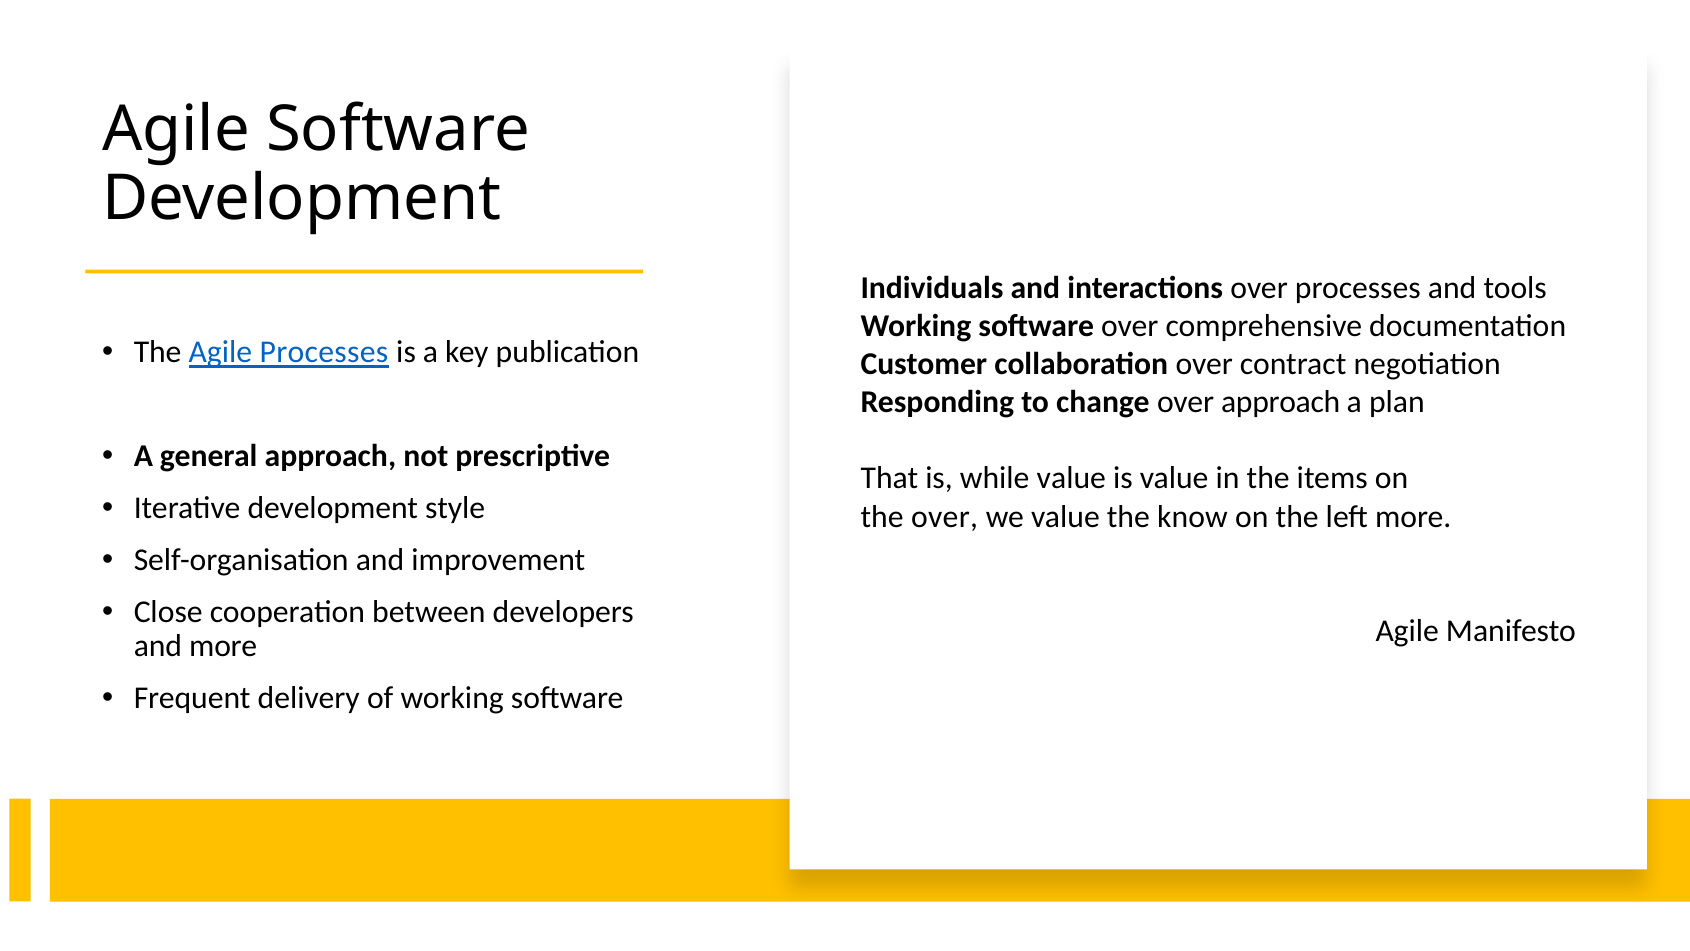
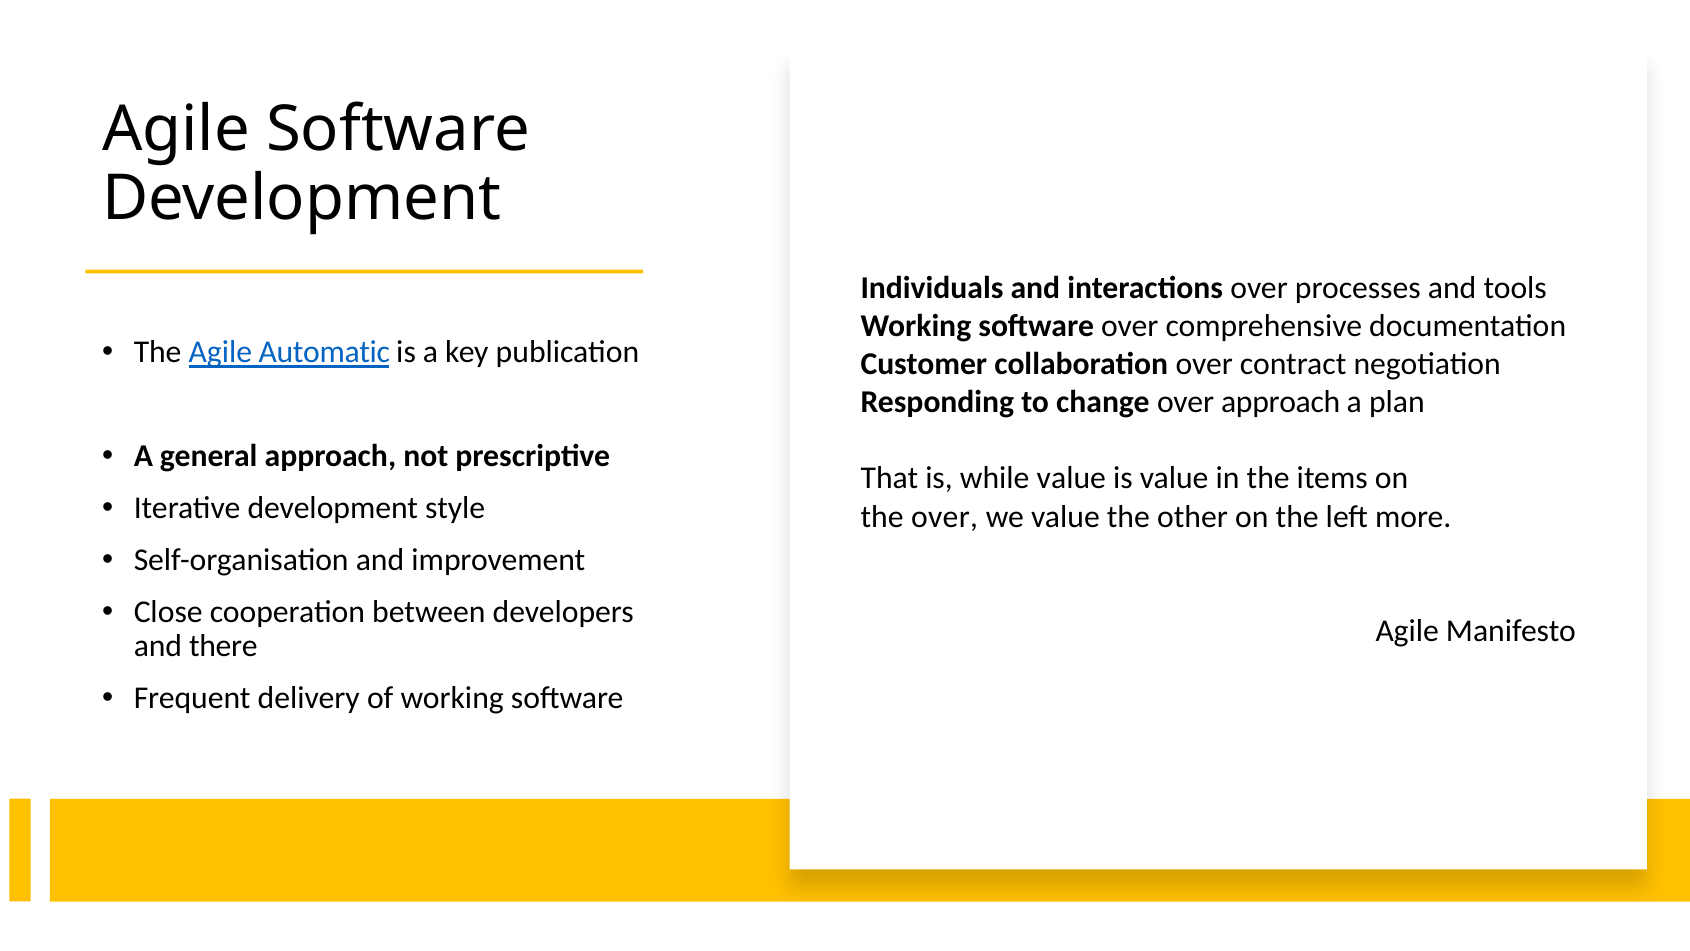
Agile Processes: Processes -> Automatic (324, 352)
know: know -> other (1193, 516)
and more: more -> there (223, 646)
